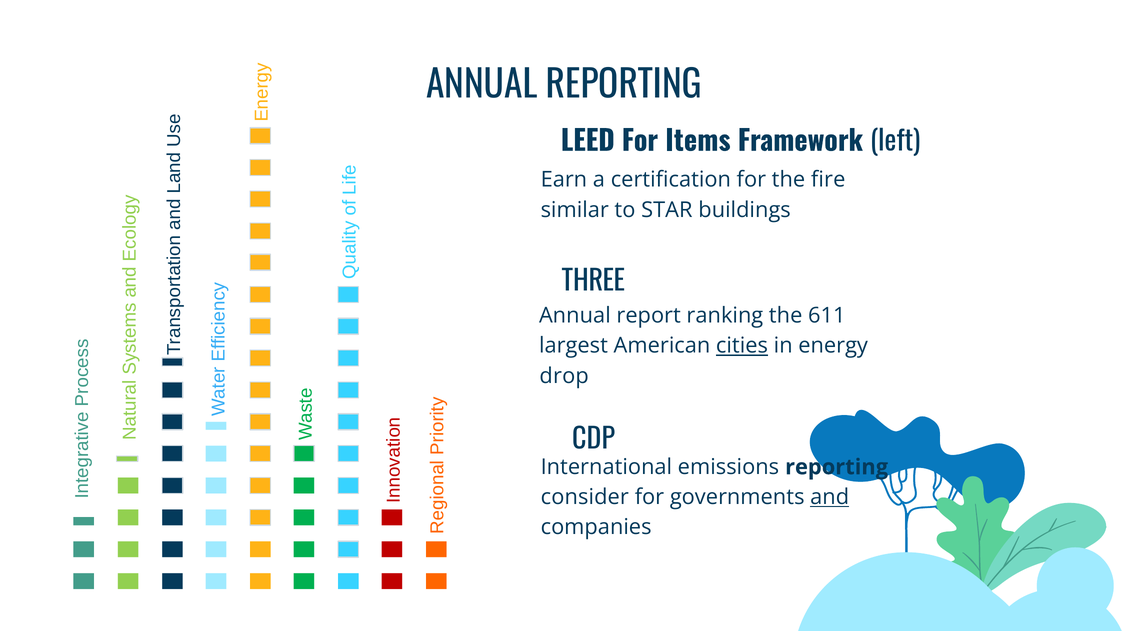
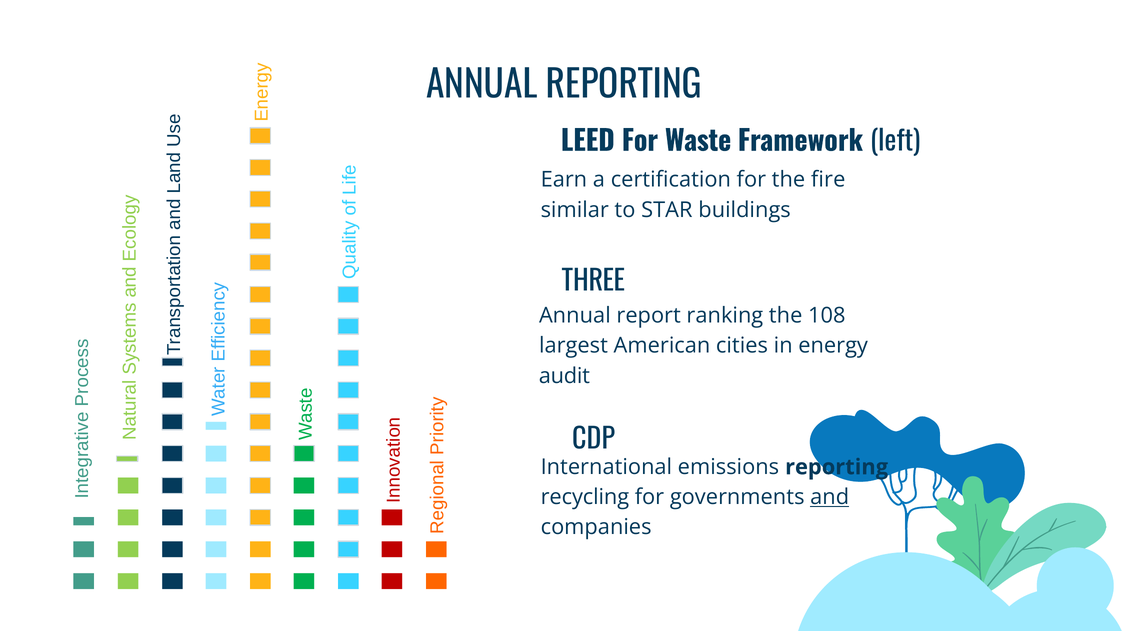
Items: Items -> Waste (698, 142)
611: 611 -> 108 (827, 316)
cities underline: present -> none (742, 346)
drop: drop -> audit (564, 376)
consider: consider -> recycling (585, 497)
